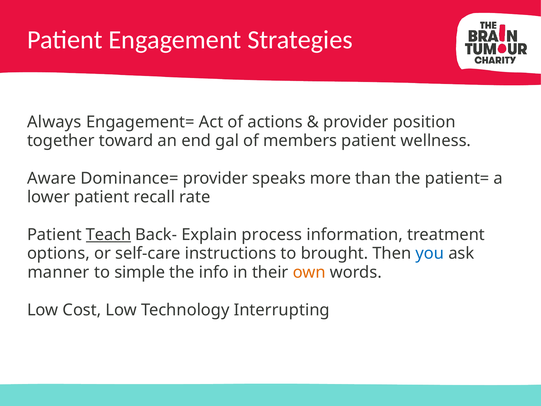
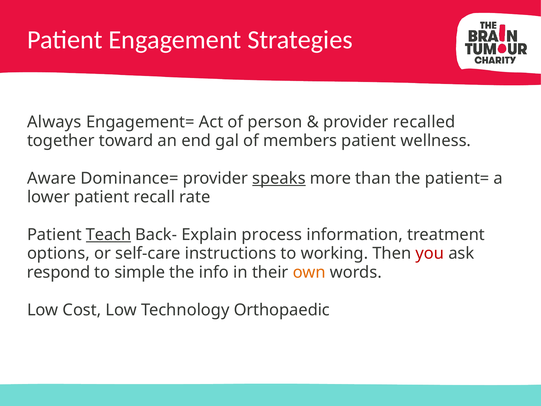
actions: actions -> person (275, 122)
position: position -> recalled (424, 122)
speaks underline: none -> present (279, 178)
brought: brought -> working (334, 253)
you colour: blue -> red (430, 253)
manner: manner -> respond (59, 272)
Interrupting: Interrupting -> Orthopaedic (282, 310)
